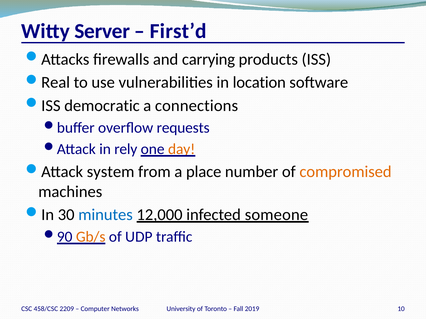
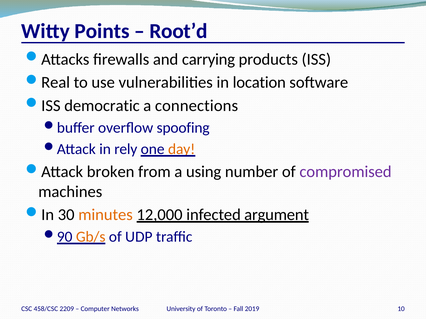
Server: Server -> Points (102, 31)
First’d: First’d -> Root’d (178, 31)
requests: requests -> spoofing (183, 128)
system: system -> broken (111, 172)
place: place -> using (204, 172)
compromised colour: orange -> purple (346, 172)
minutes colour: blue -> orange (106, 215)
someone: someone -> argument (277, 215)
